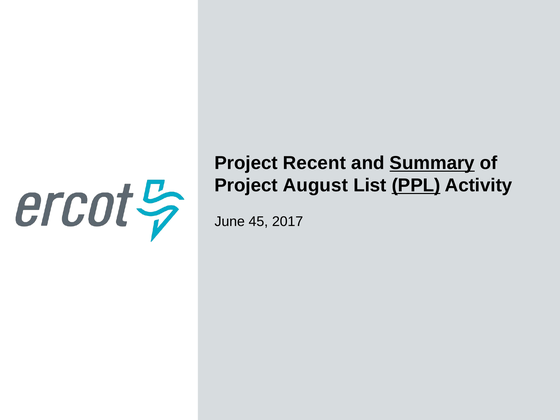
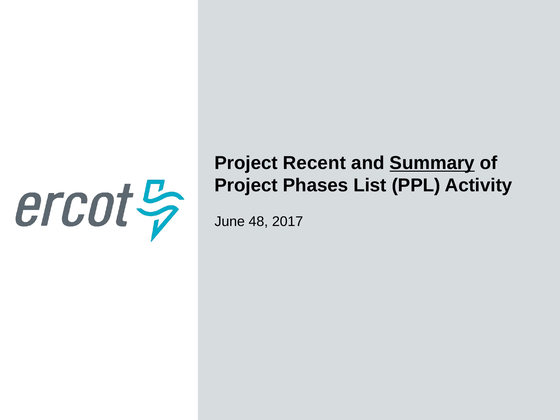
August: August -> Phases (316, 185)
PPL underline: present -> none (416, 185)
45: 45 -> 48 (258, 222)
